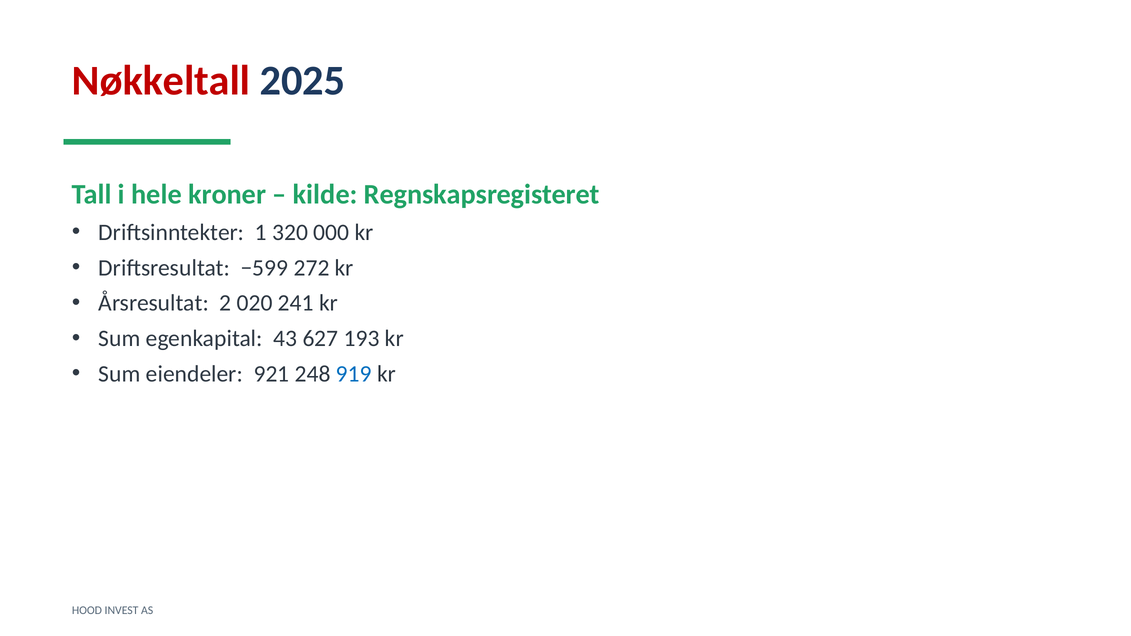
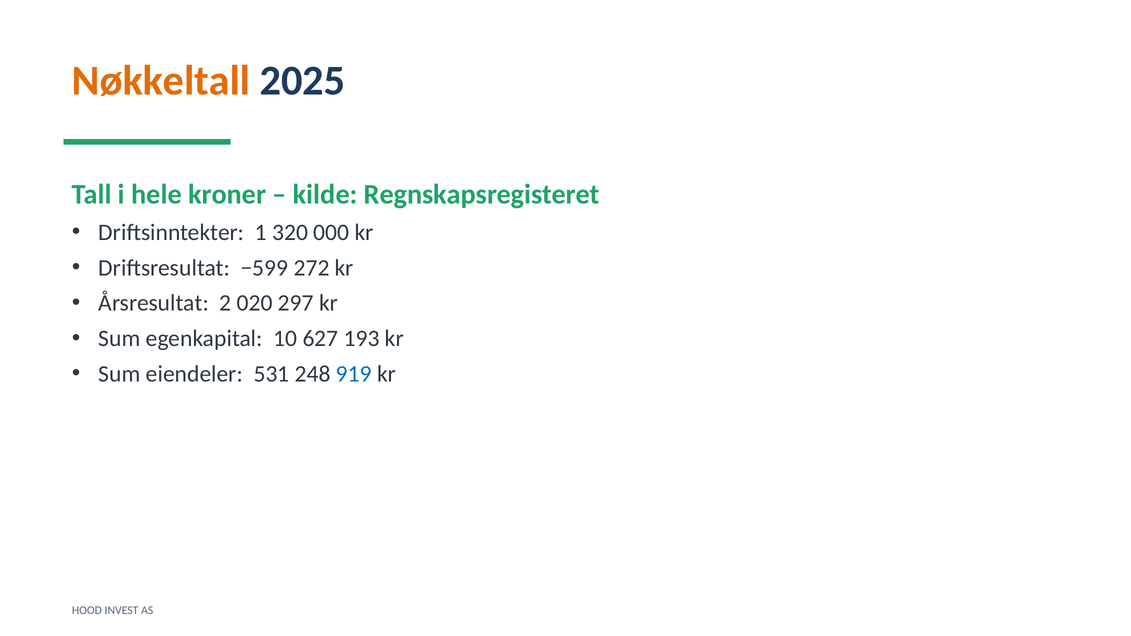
Nøkkeltall colour: red -> orange (161, 81)
241: 241 -> 297 (296, 303)
43: 43 -> 10 (285, 339)
921: 921 -> 531 (271, 374)
